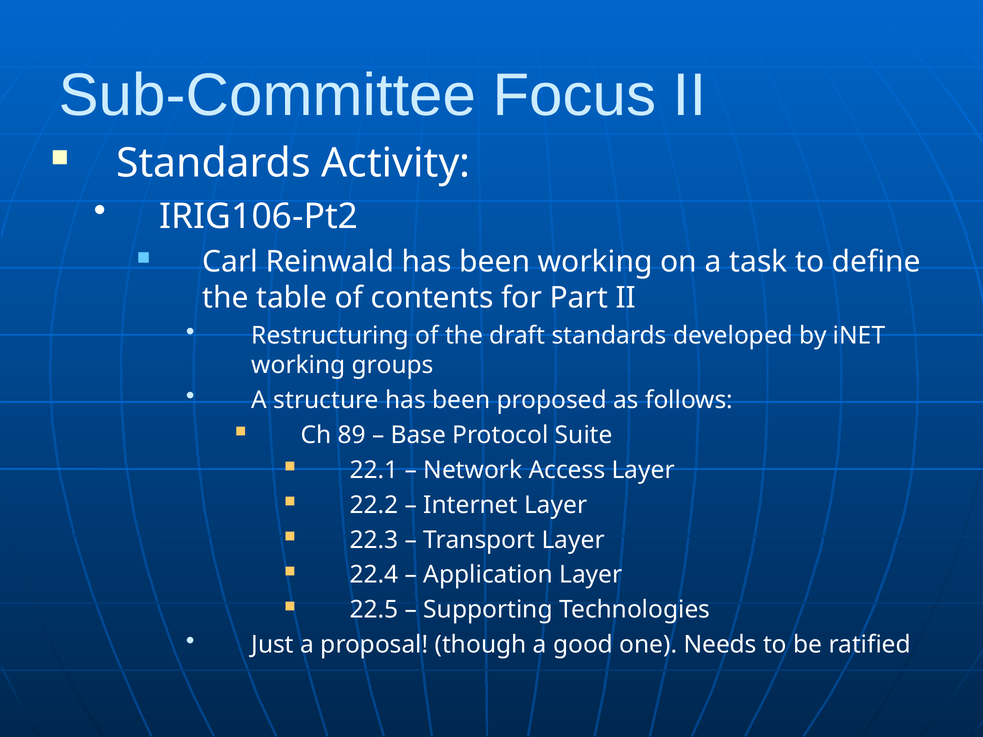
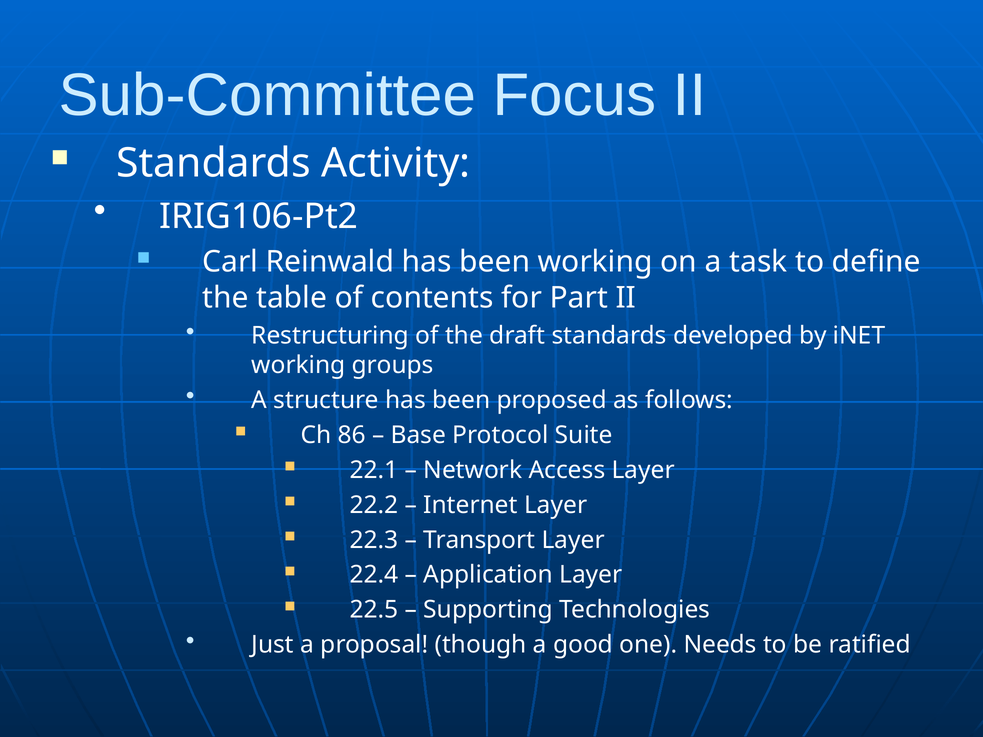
89: 89 -> 86 (352, 435)
